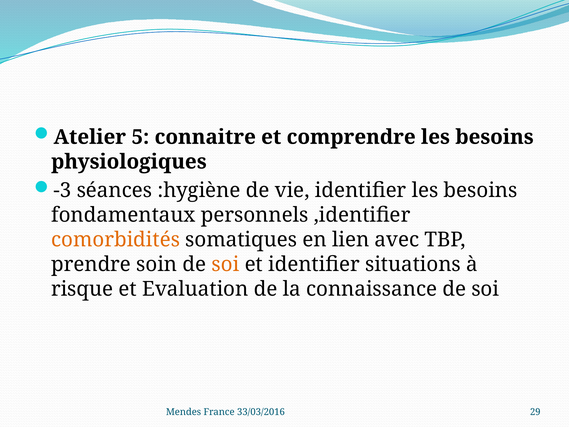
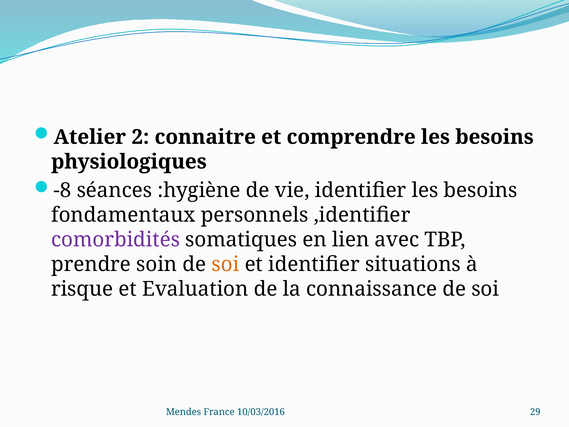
5: 5 -> 2 (140, 137)
-3: -3 -> -8 (62, 190)
comorbidités colour: orange -> purple (116, 240)
33/03/2016: 33/03/2016 -> 10/03/2016 (261, 412)
